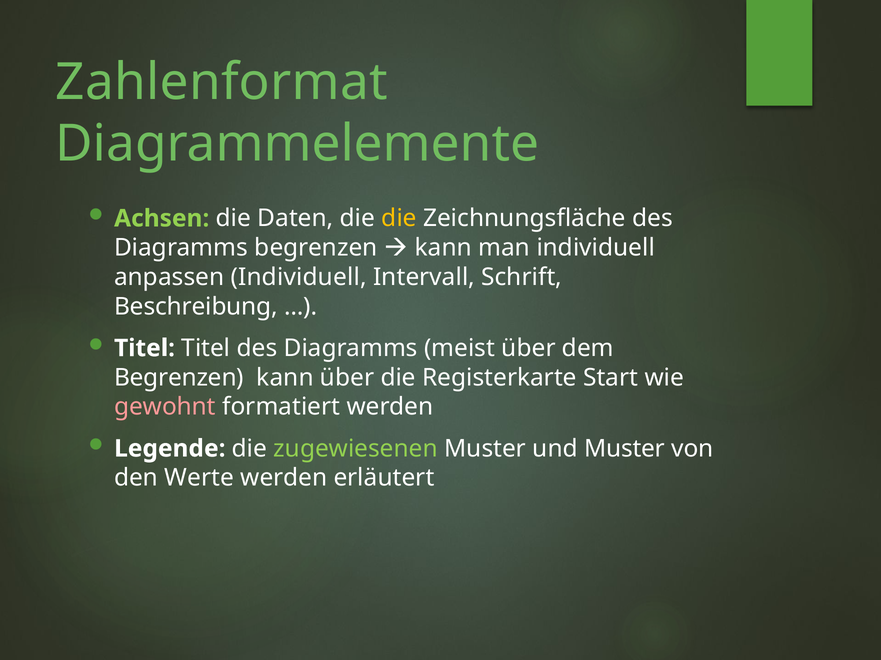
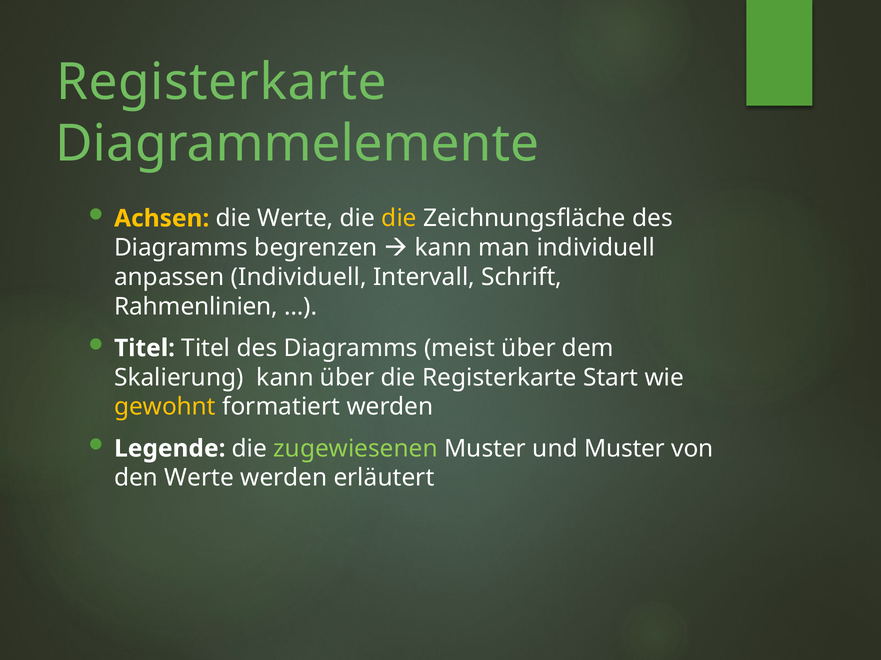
Zahlenformat: Zahlenformat -> Registerkarte (222, 82)
Achsen colour: light green -> yellow (162, 219)
die Daten: Daten -> Werte (295, 219)
Beschreibung: Beschreibung -> Rahmenlinien (196, 307)
Begrenzen: Begrenzen -> Skalierung (179, 378)
gewohnt colour: pink -> yellow (165, 407)
